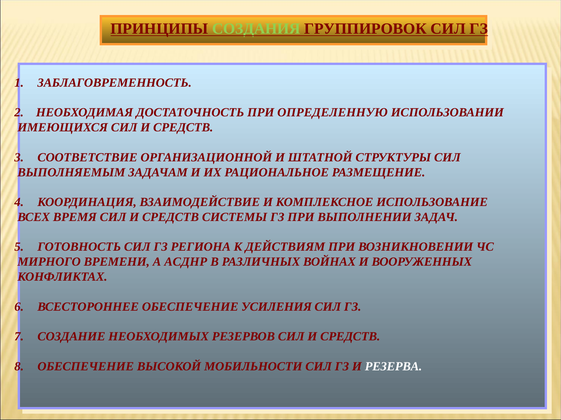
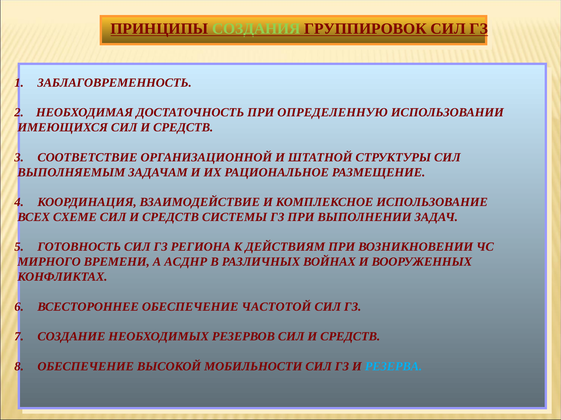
ВРЕМЯ: ВРЕМЯ -> СХЕМЕ (75, 217)
УСИЛЕНИЯ: УСИЛЕНИЯ -> ЧАСТОТОЙ (276, 307)
РЕЗЕРВА colour: white -> light blue (393, 367)
